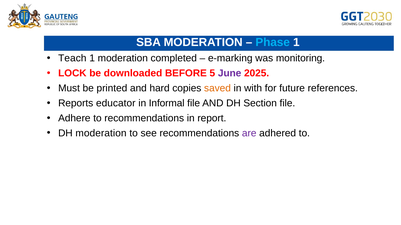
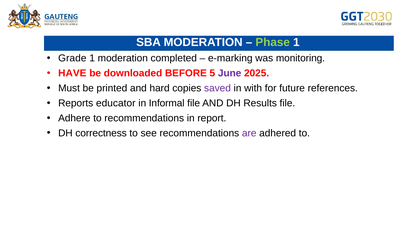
Phase colour: light blue -> light green (273, 43)
Teach: Teach -> Grade (72, 58)
LOCK: LOCK -> HAVE (72, 73)
saved colour: orange -> purple (217, 88)
Section: Section -> Results (260, 103)
DH moderation: moderation -> correctness (101, 133)
